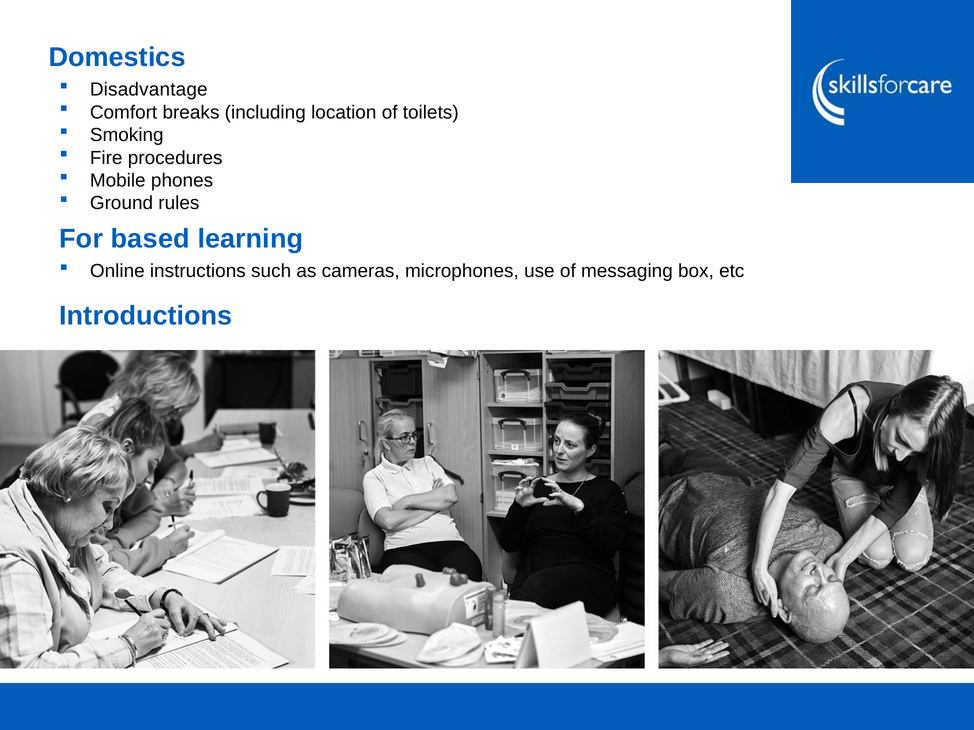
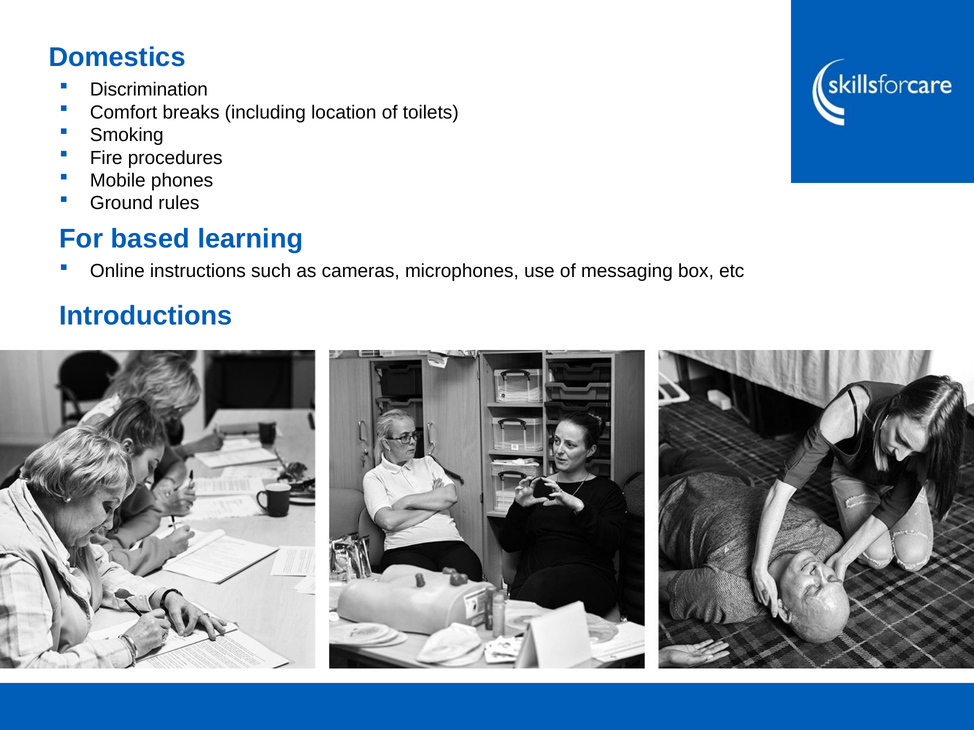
Disadvantage: Disadvantage -> Discrimination (149, 90)
